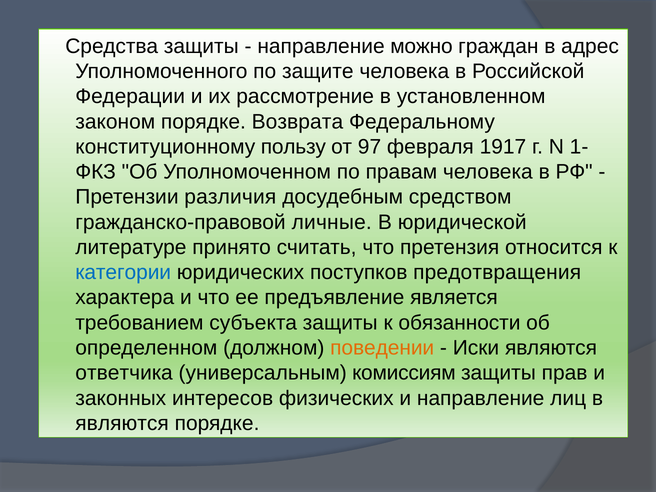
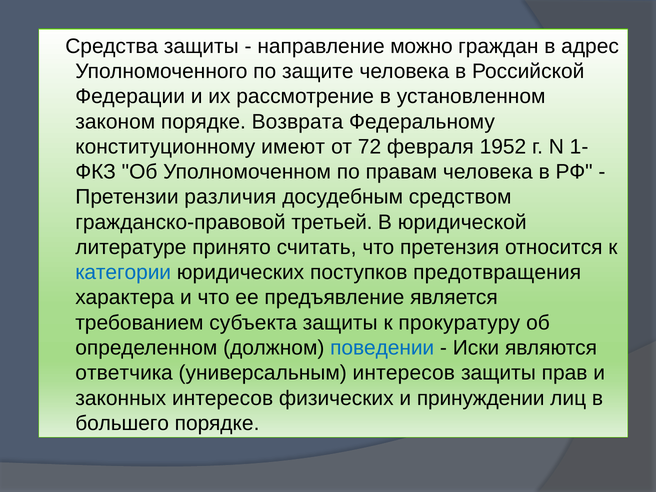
пользу: пользу -> имеют (293, 147)
97: 97 -> 72 (370, 147)
1917: 1917 -> 1952 (503, 147)
личные: личные -> третьей (332, 222)
обязанности: обязанности -> прокуратуру (459, 323)
поведении colour: orange -> blue (382, 348)
универсальным комиссиям: комиссиям -> интересов (404, 373)
и направление: направление -> принуждении (481, 398)
являются: являются -> большего (122, 423)
